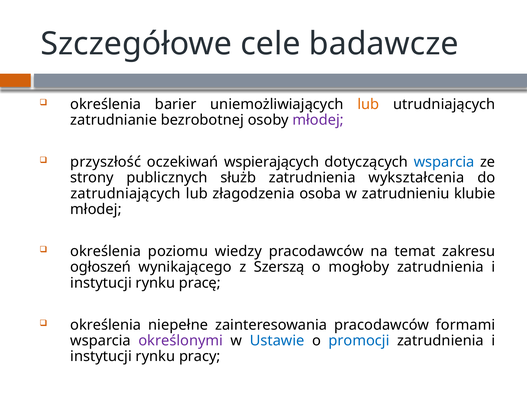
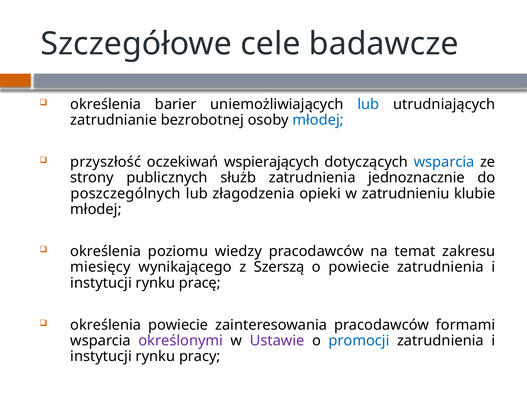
lub colour: orange -> blue (368, 104)
młodej colour: purple -> blue (318, 120)
wykształcenia: wykształcenia -> jednoznacznie (417, 178)
zatrudniających: zatrudniających -> poszczególnych (126, 194)
osoba: osoba -> opieki (320, 194)
ogłoszeń: ogłoszeń -> miesięcy (100, 267)
o mogłoby: mogłoby -> powiecie (359, 267)
określenia niepełne: niepełne -> powiecie (178, 325)
Ustawie colour: blue -> purple (277, 341)
